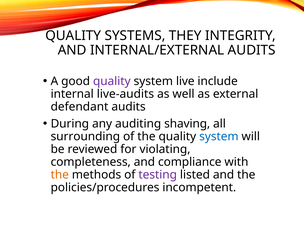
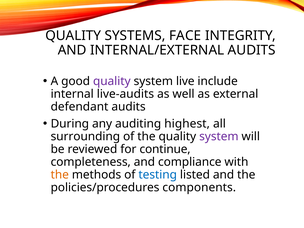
THEY: THEY -> FACE (185, 36)
shaving: shaving -> highest (187, 124)
system colour: blue -> purple (219, 136)
violating: violating -> continue (165, 149)
testing colour: purple -> blue (158, 175)
incompetent: incompetent -> components (199, 187)
